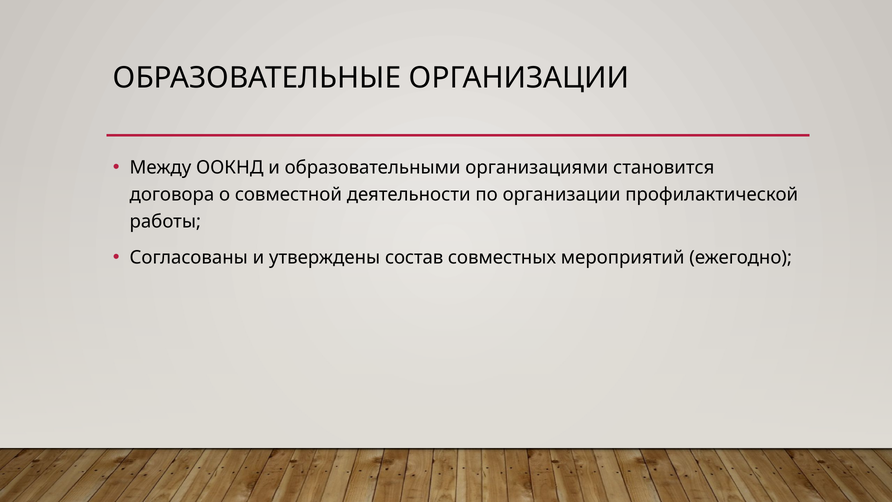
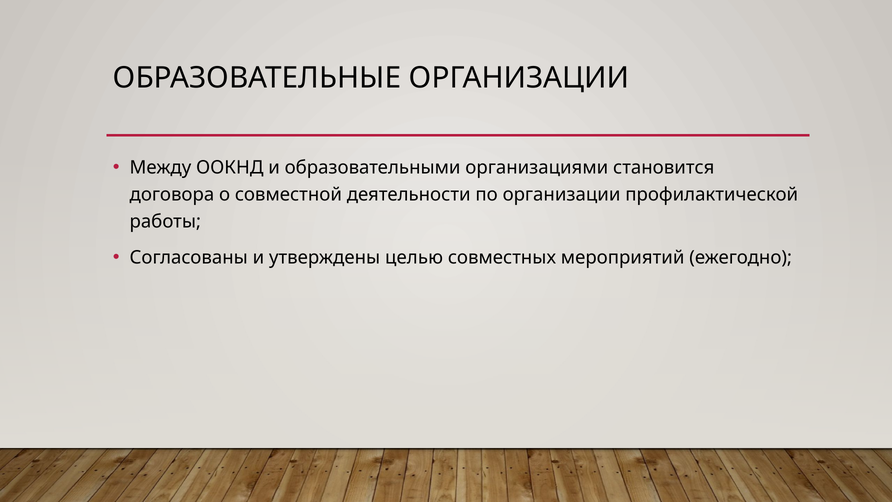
состав: состав -> целью (414, 257)
